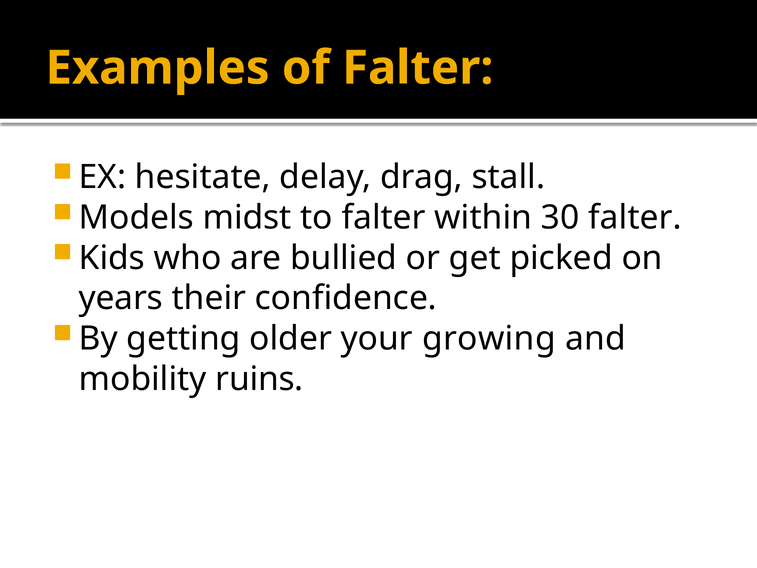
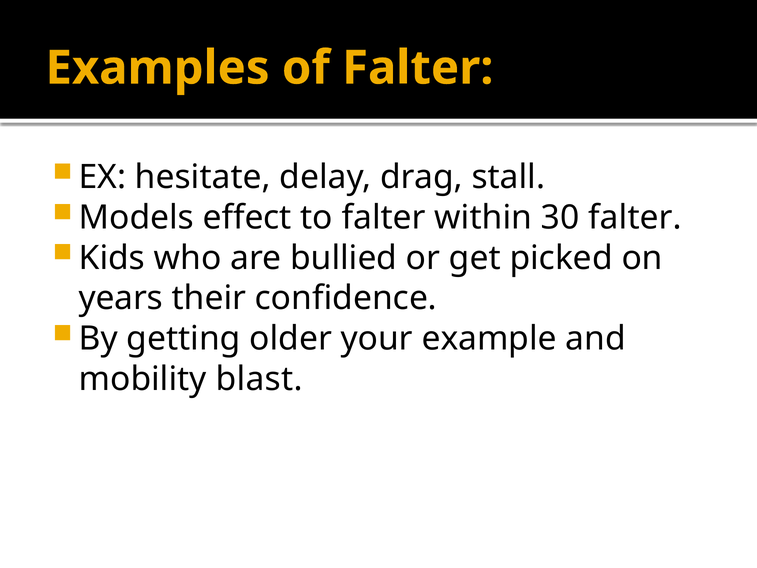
midst: midst -> effect (247, 217)
growing: growing -> example (489, 339)
ruins: ruins -> blast (259, 379)
